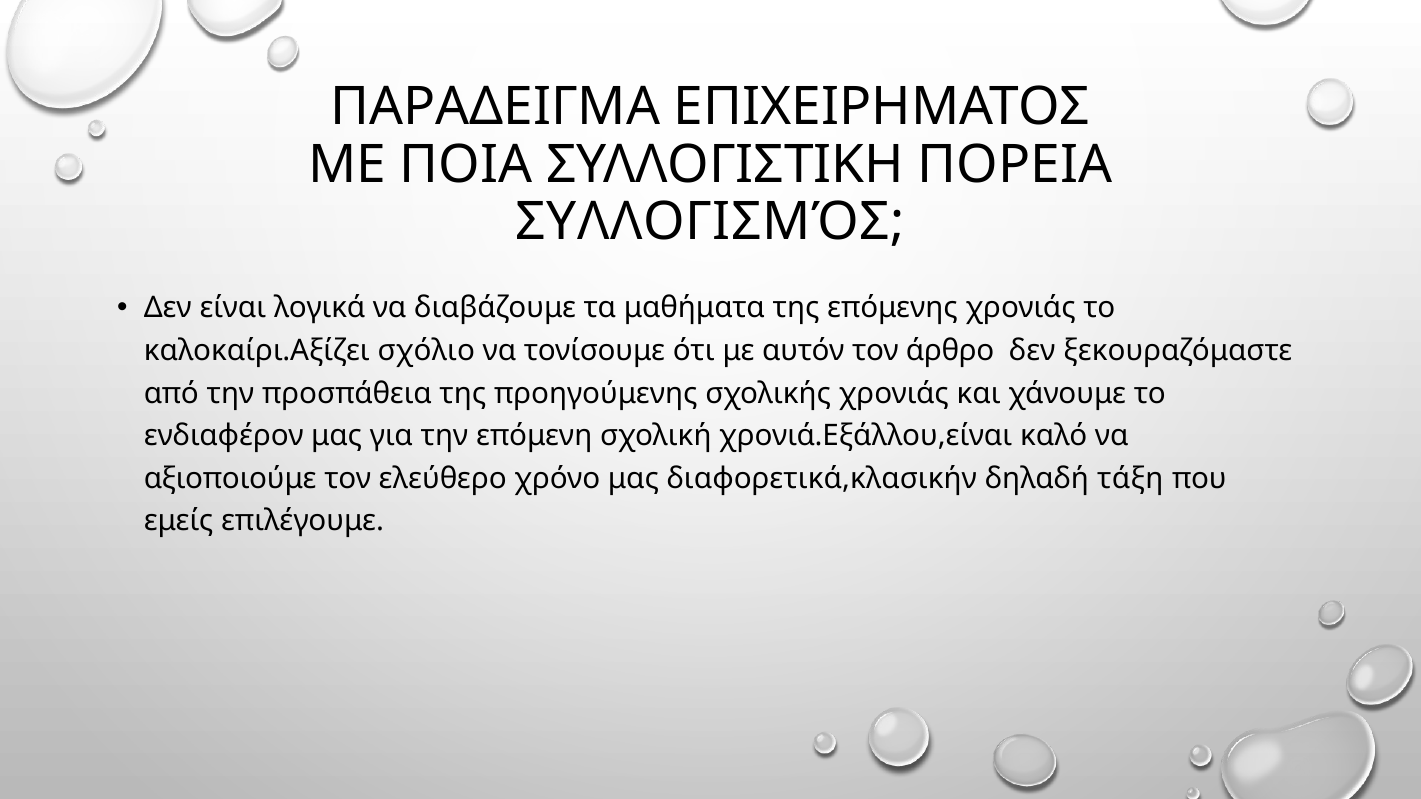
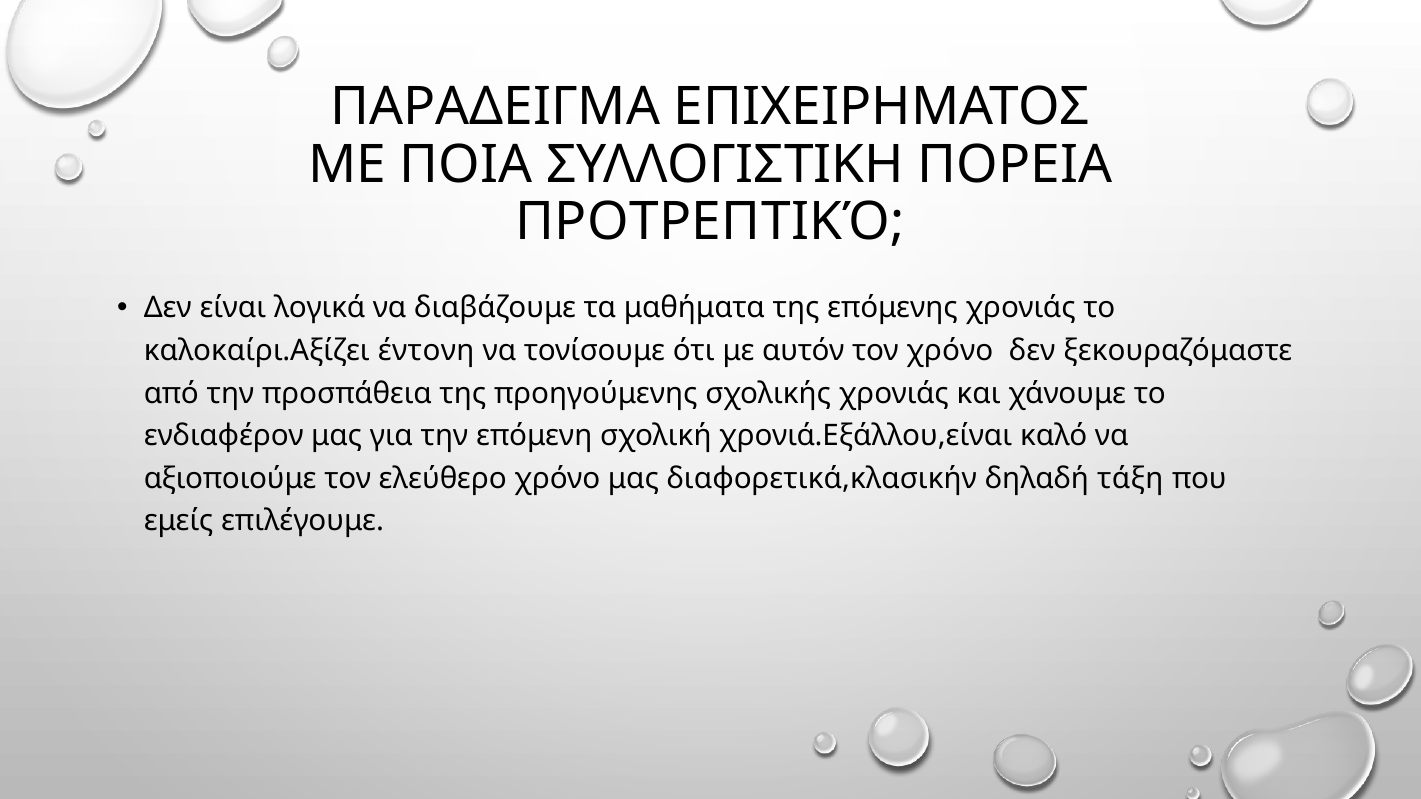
ΣΥΛΛΟΓΙΣΜΌΣ: ΣΥΛΛΟΓΙΣΜΌΣ -> ΠΡΟΤΡΕΠΤΙΚΌ (710, 222)
σχόλιο: σχόλιο -> έντονη (426, 351)
τον άρθρο: άρθρο -> χρόνο (950, 351)
